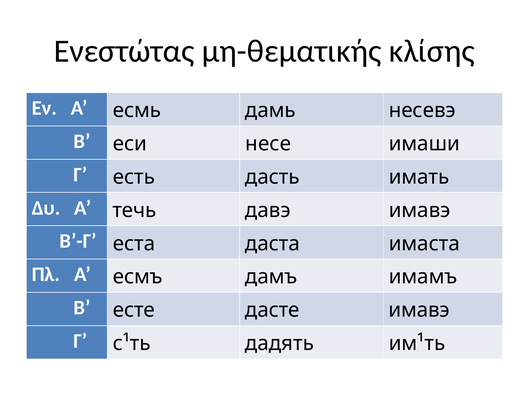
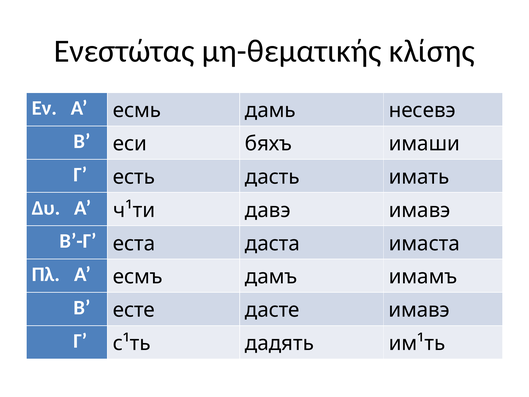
несе: несе -> бяхъ (268, 144)
течь: течь -> ч¹ти (134, 210)
